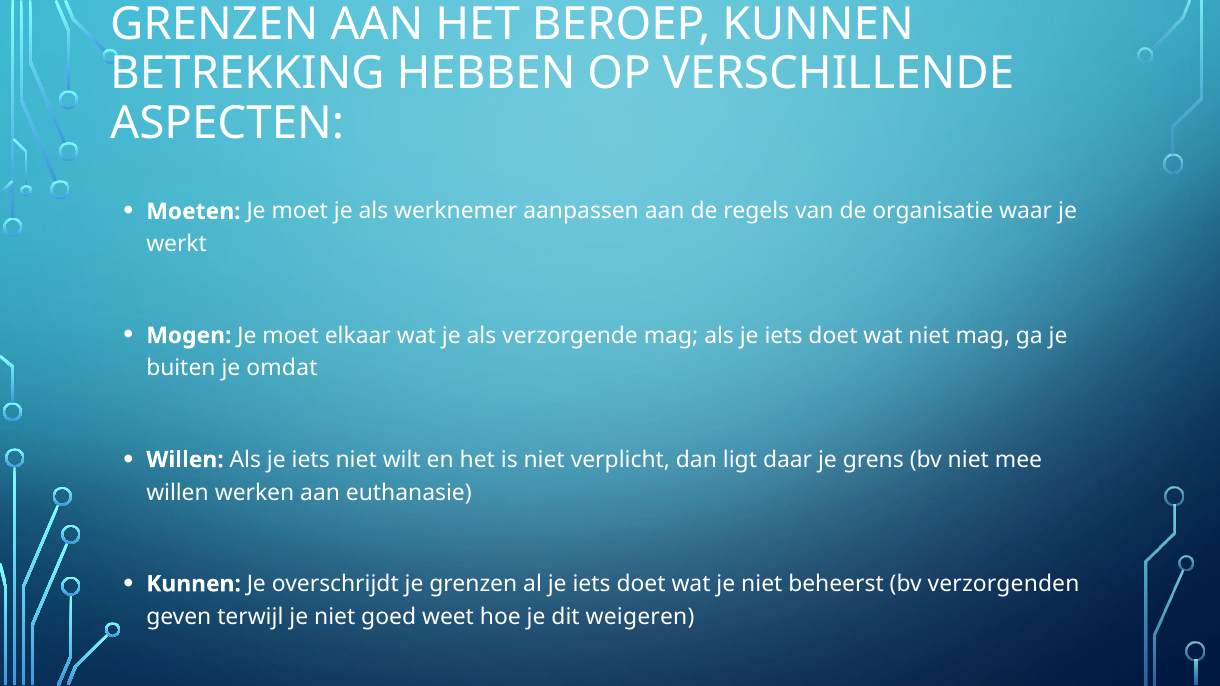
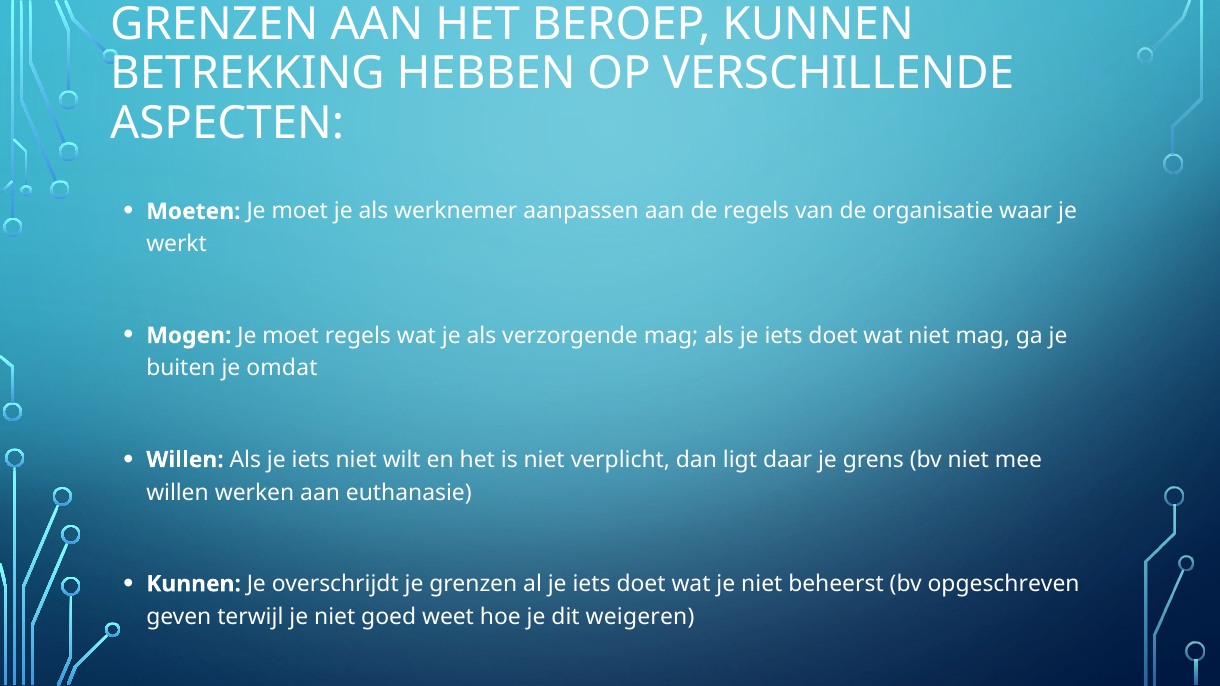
moet elkaar: elkaar -> regels (358, 336)
verzorgenden: verzorgenden -> opgeschreven (1004, 584)
